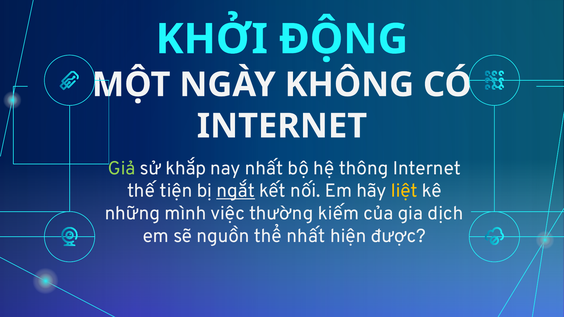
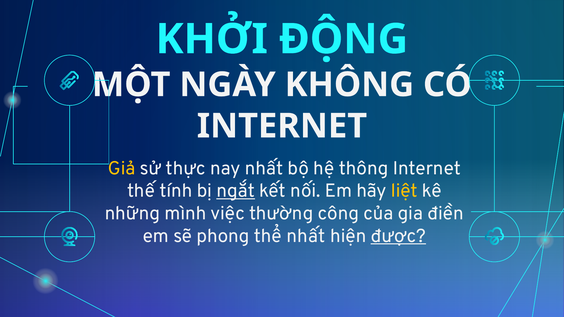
Giả colour: light green -> yellow (122, 168)
khắp: khắp -> thực (186, 168)
tiện: tiện -> tính (176, 191)
kiếm: kiếm -> công (338, 213)
dịch: dịch -> điền (446, 213)
nguồn: nguồn -> phong (223, 236)
được underline: none -> present (398, 236)
